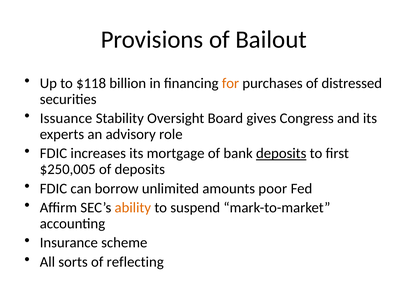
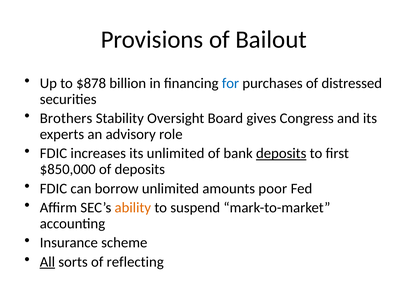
$118: $118 -> $878 (91, 83)
for colour: orange -> blue (230, 83)
Issuance: Issuance -> Brothers (66, 118)
its mortgage: mortgage -> unlimited (176, 153)
$250,005: $250,005 -> $850,000 (68, 169)
All underline: none -> present (47, 262)
